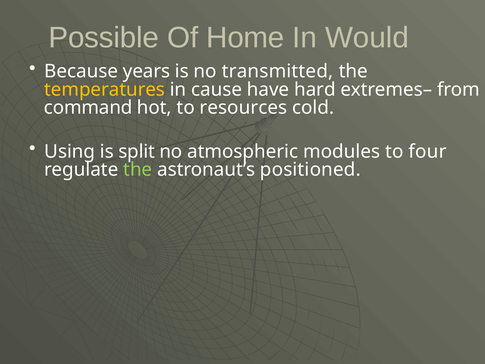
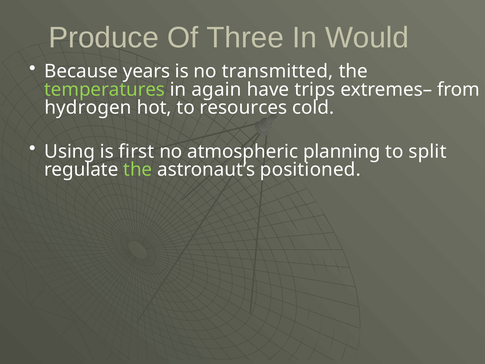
Possible: Possible -> Produce (104, 38)
Home: Home -> Three (245, 38)
temperatures colour: yellow -> light green (105, 89)
cause: cause -> again (216, 89)
hard: hard -> trips (315, 89)
command: command -> hydrogen (88, 108)
split: split -> first (136, 151)
modules: modules -> planning (342, 151)
four: four -> split (428, 151)
